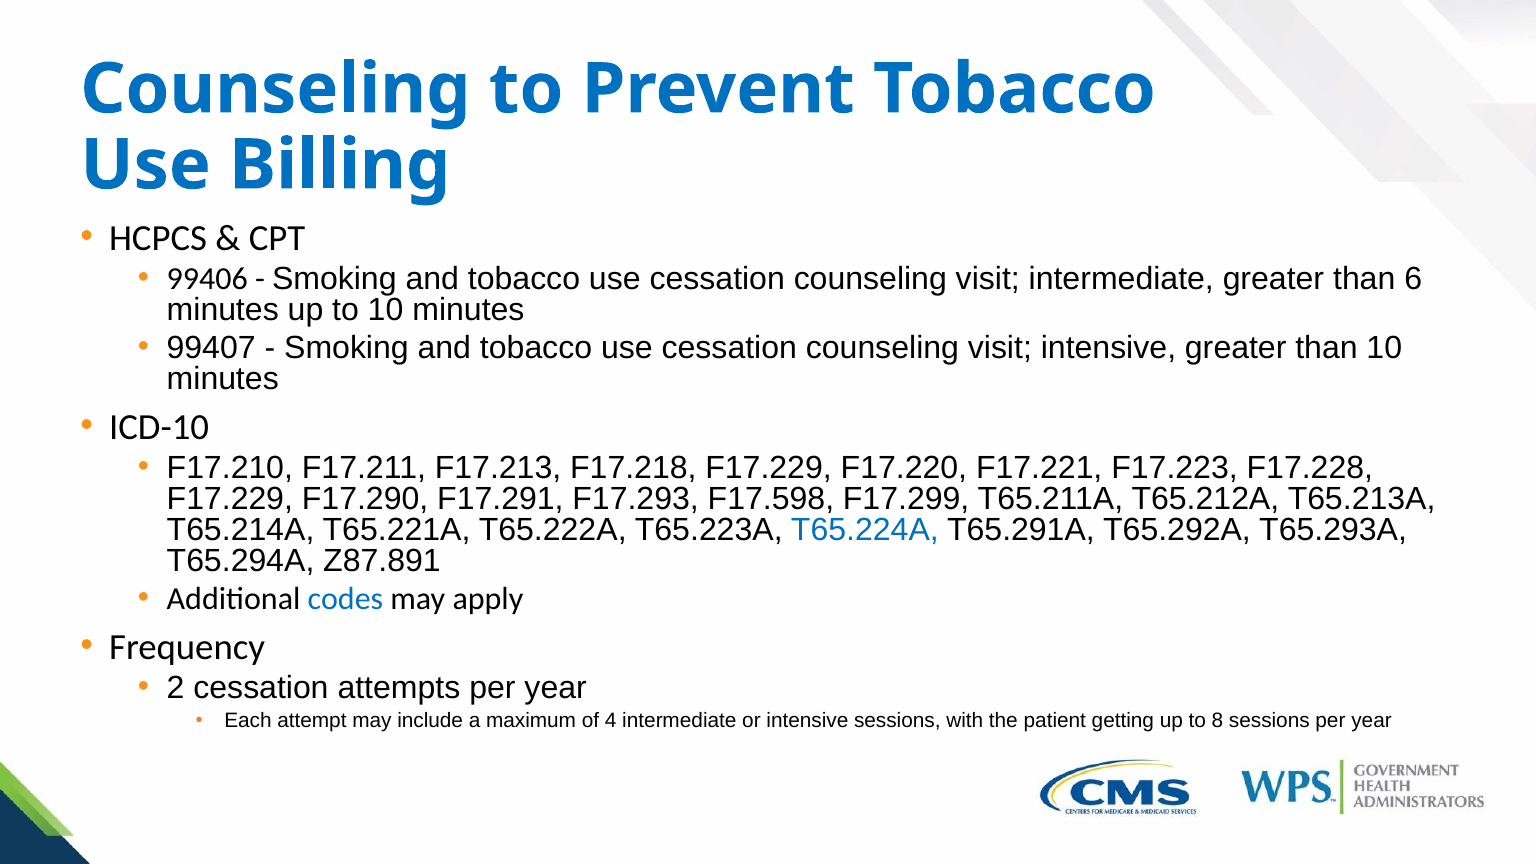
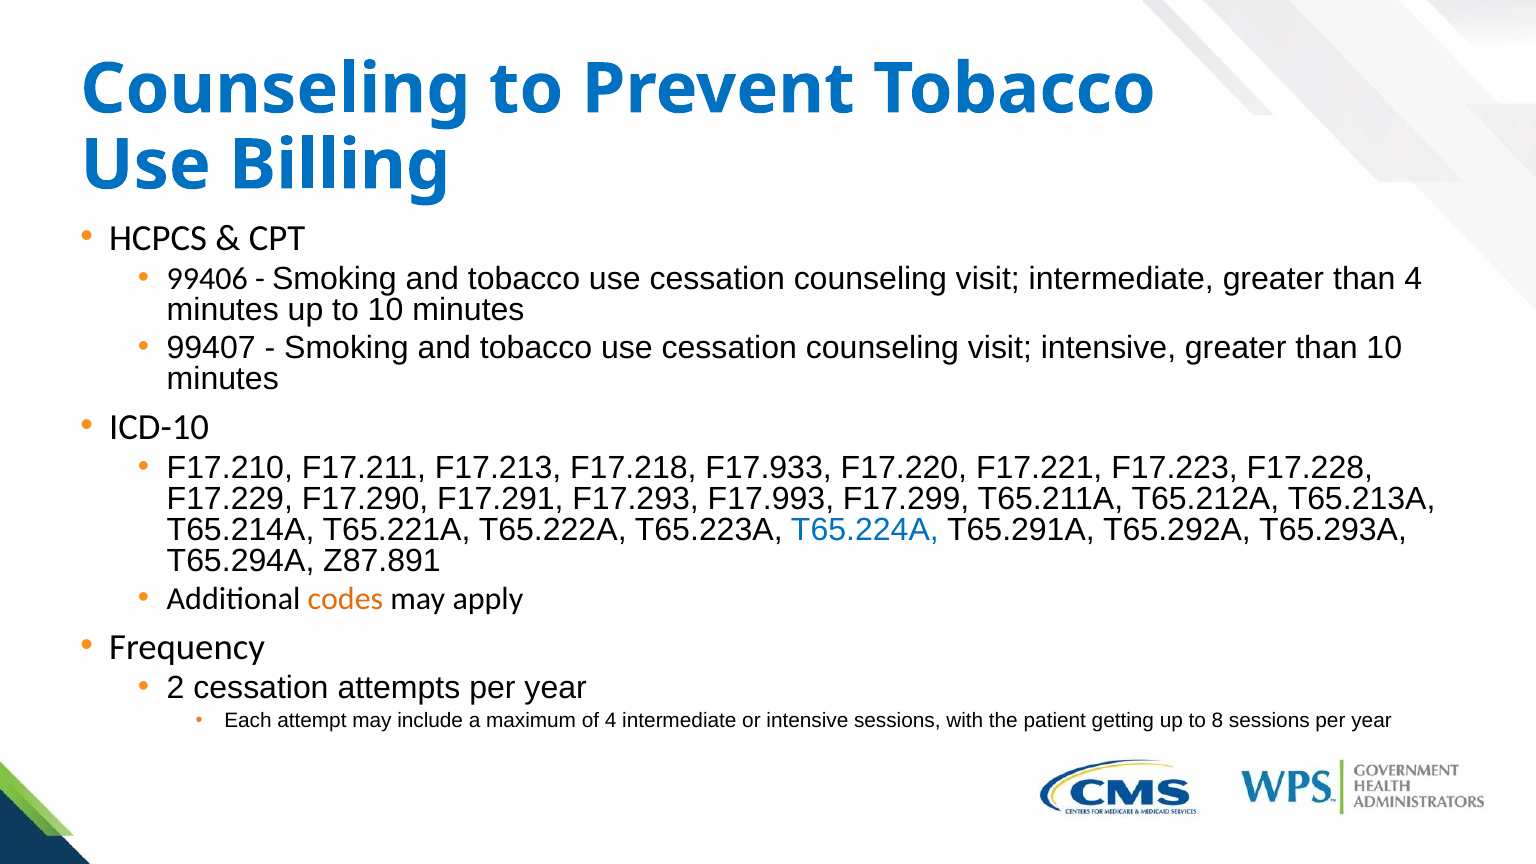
than 6: 6 -> 4 (1413, 279)
F17.218 F17.229: F17.229 -> F17.933 (769, 468)
F17.598: F17.598 -> F17.993 (771, 499)
codes colour: blue -> orange (345, 599)
